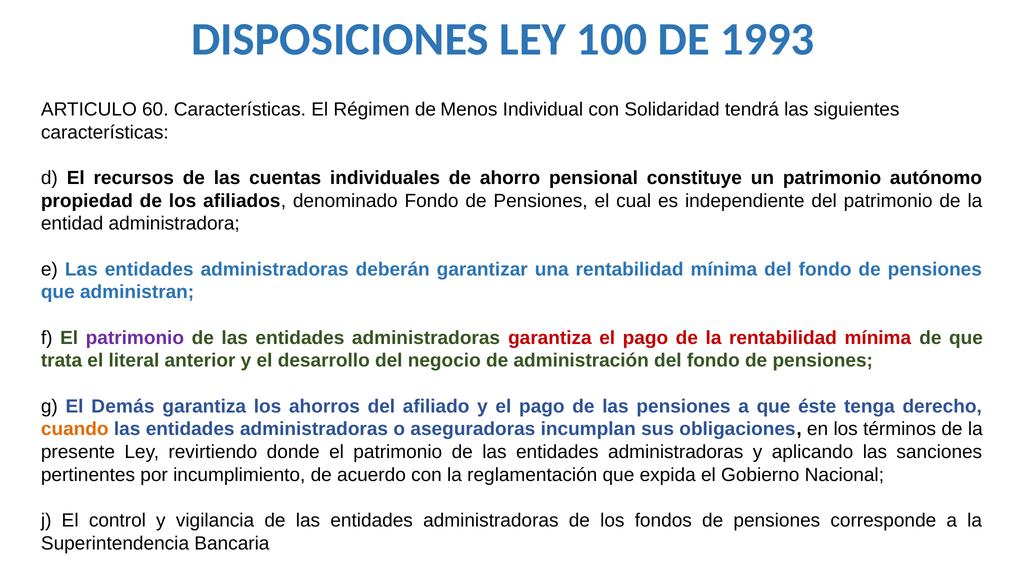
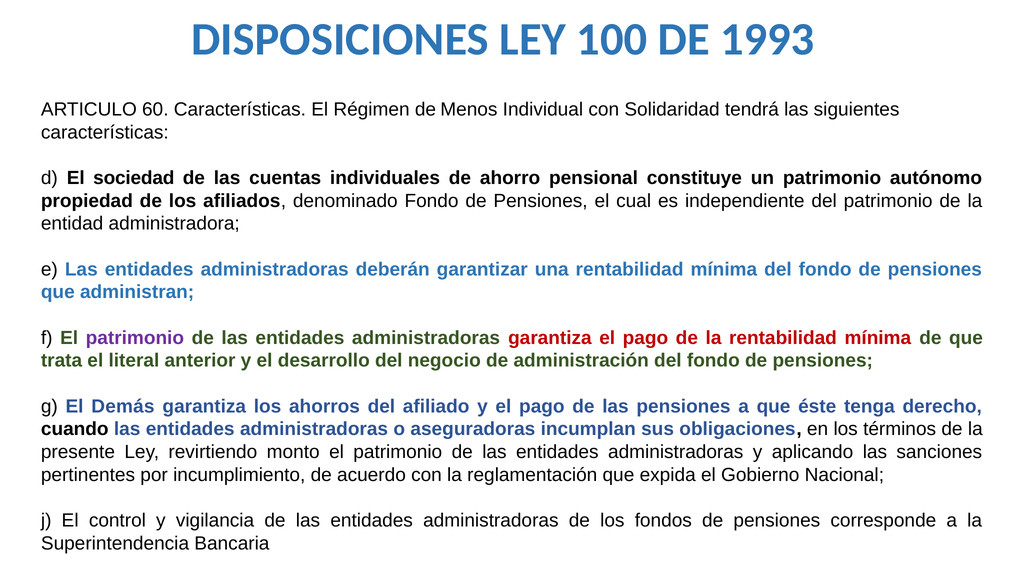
recursos: recursos -> sociedad (134, 178)
cuando colour: orange -> black (75, 430)
donde: donde -> monto (293, 452)
